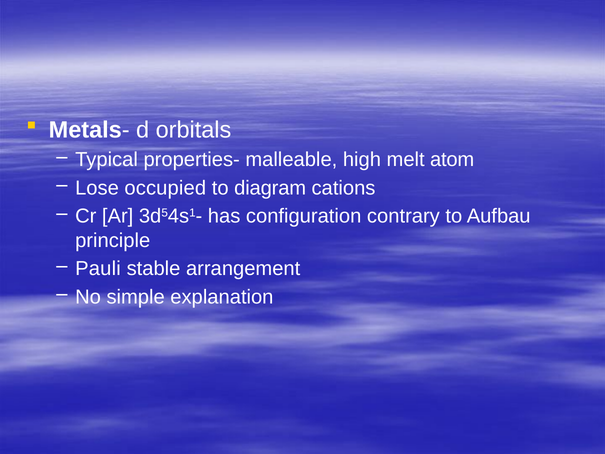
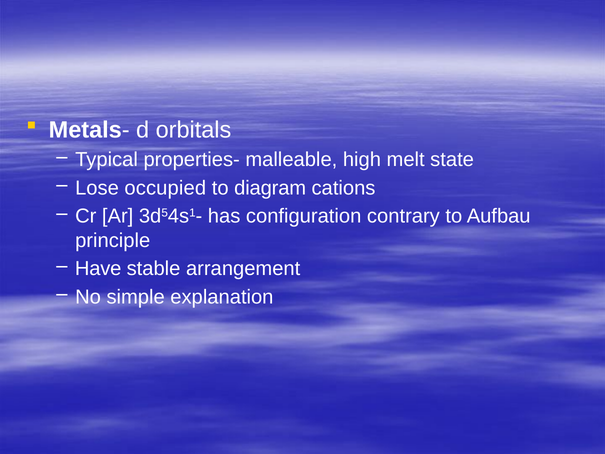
atom: atom -> state (452, 160)
Pauli: Pauli -> Have (98, 269)
